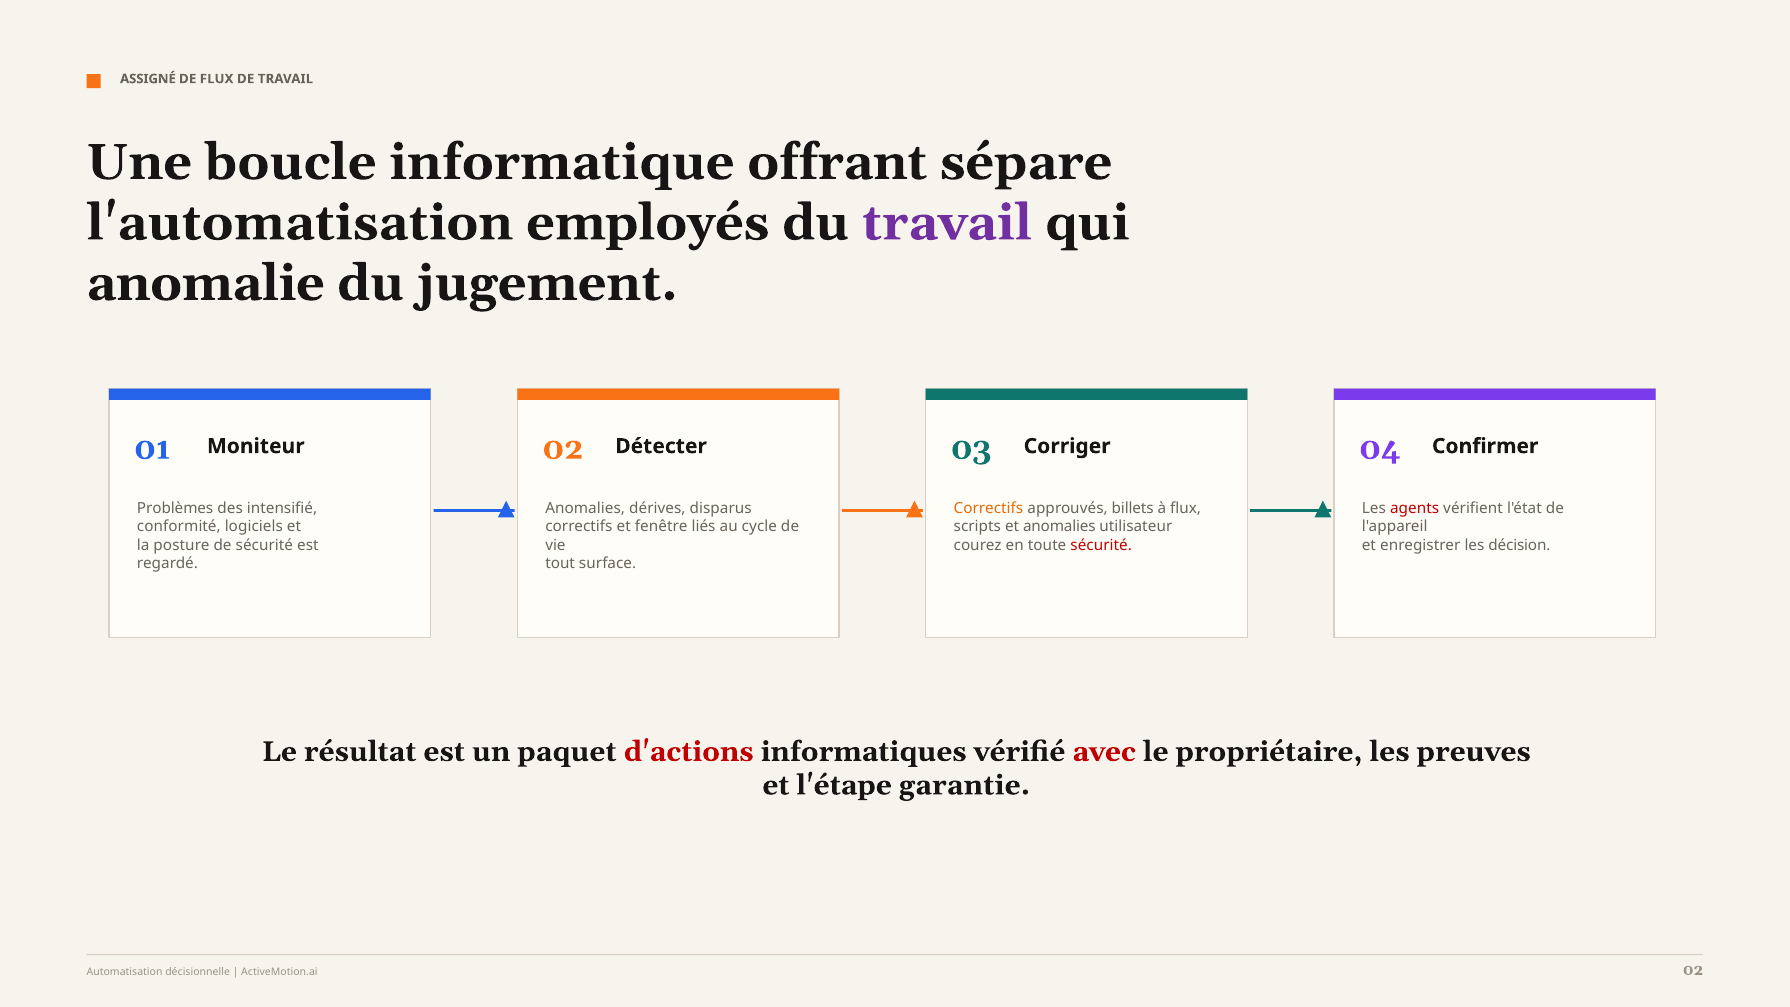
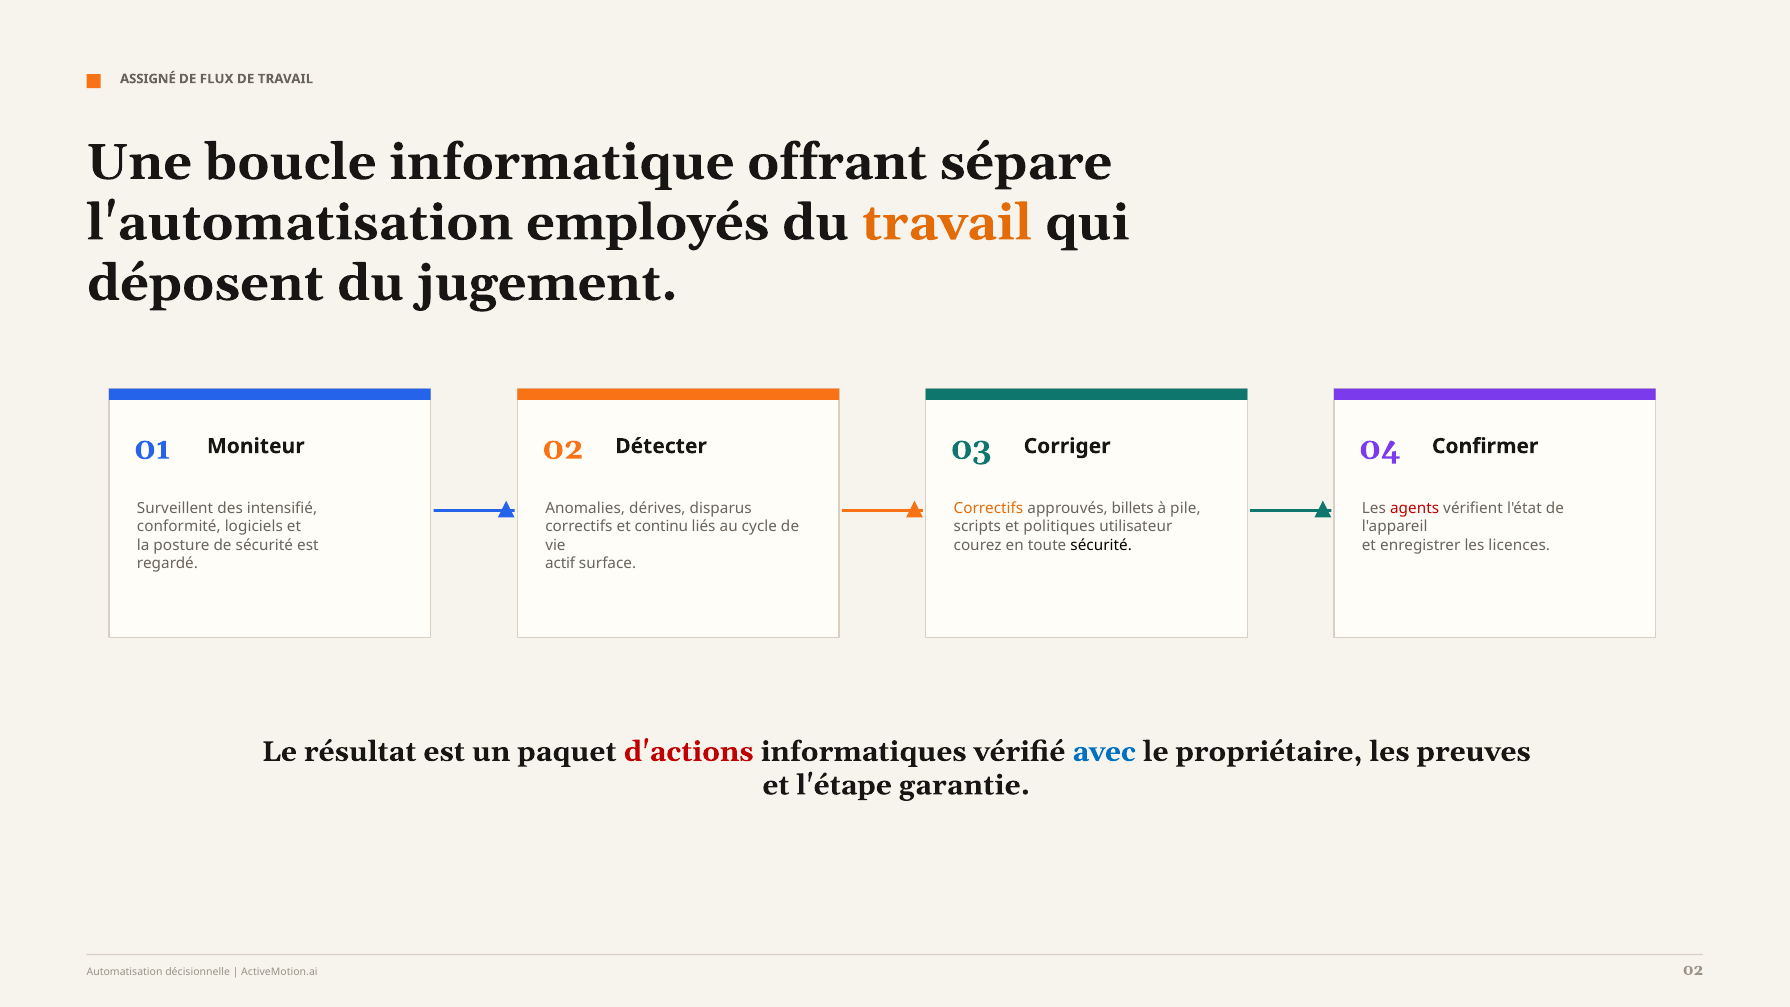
travail colour: purple -> orange (947, 223)
anomalie: anomalie -> déposent (205, 283)
Problèmes: Problèmes -> Surveillent (175, 508)
à flux: flux -> pile (1186, 508)
fenêtre: fenêtre -> continu (661, 527)
et anomalies: anomalies -> politiques (1059, 527)
sécurité colour: red -> black (1101, 545)
décision: décision -> licences (1519, 545)
tout: tout -> actif (560, 564)
avec colour: red -> blue (1104, 751)
